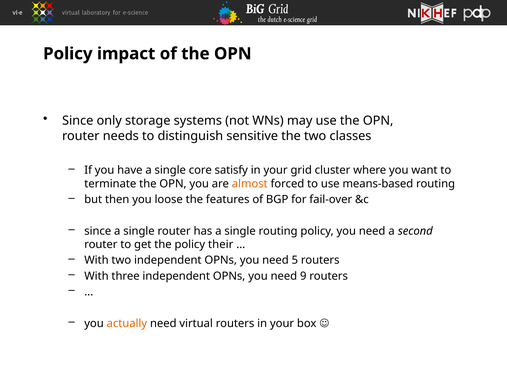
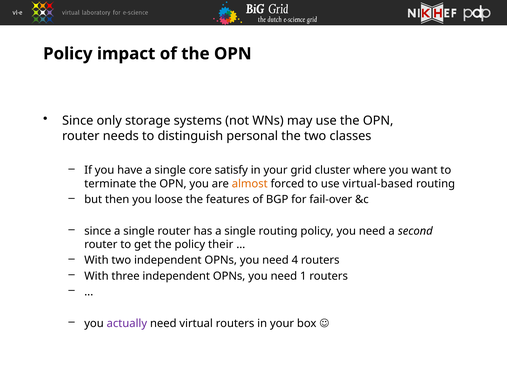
sensitive: sensitive -> personal (252, 136)
means-based: means-based -> virtual-based (378, 184)
5: 5 -> 4 (295, 260)
9: 9 -> 1 (303, 276)
actually colour: orange -> purple (127, 324)
